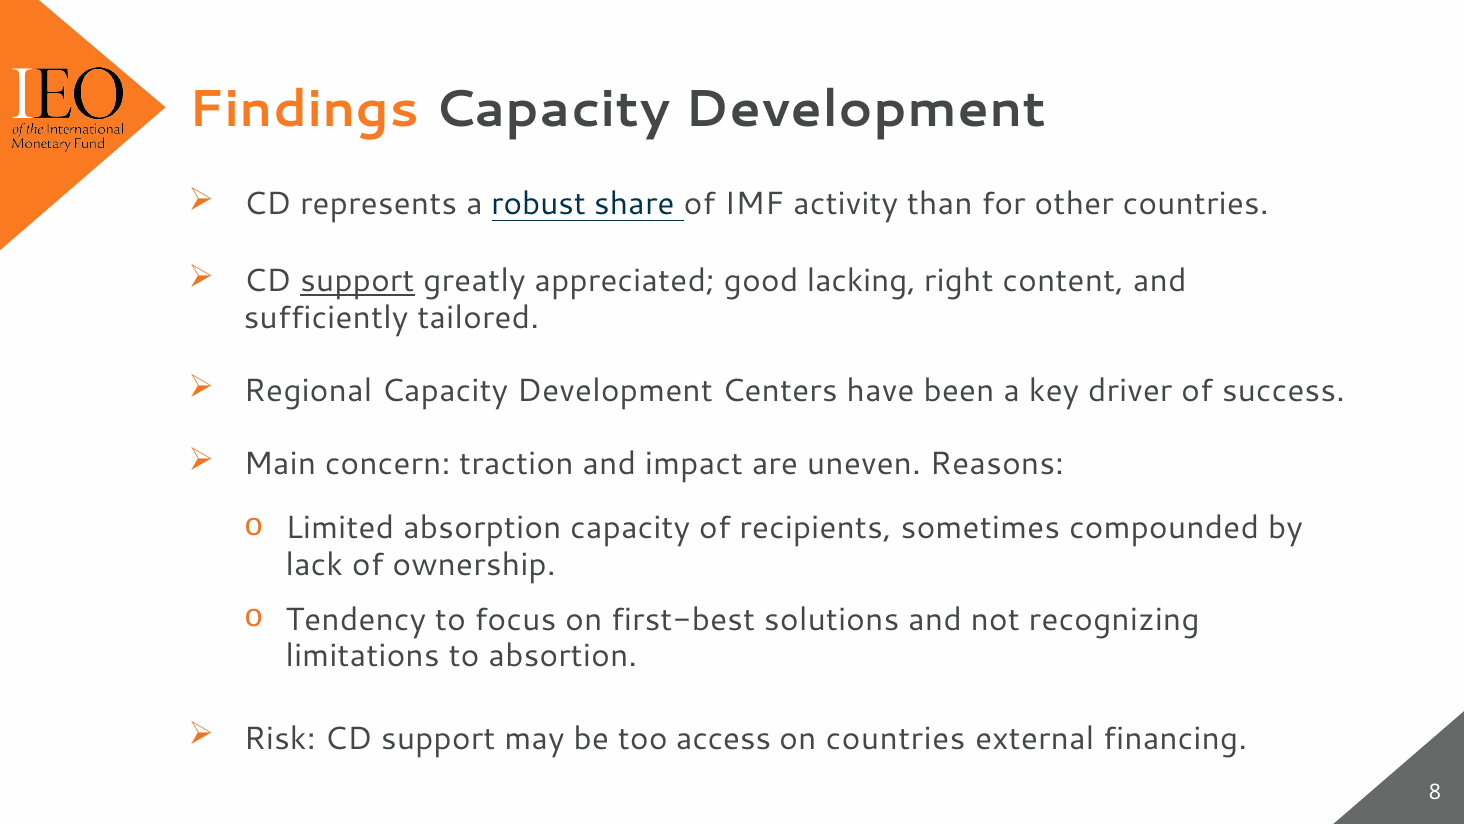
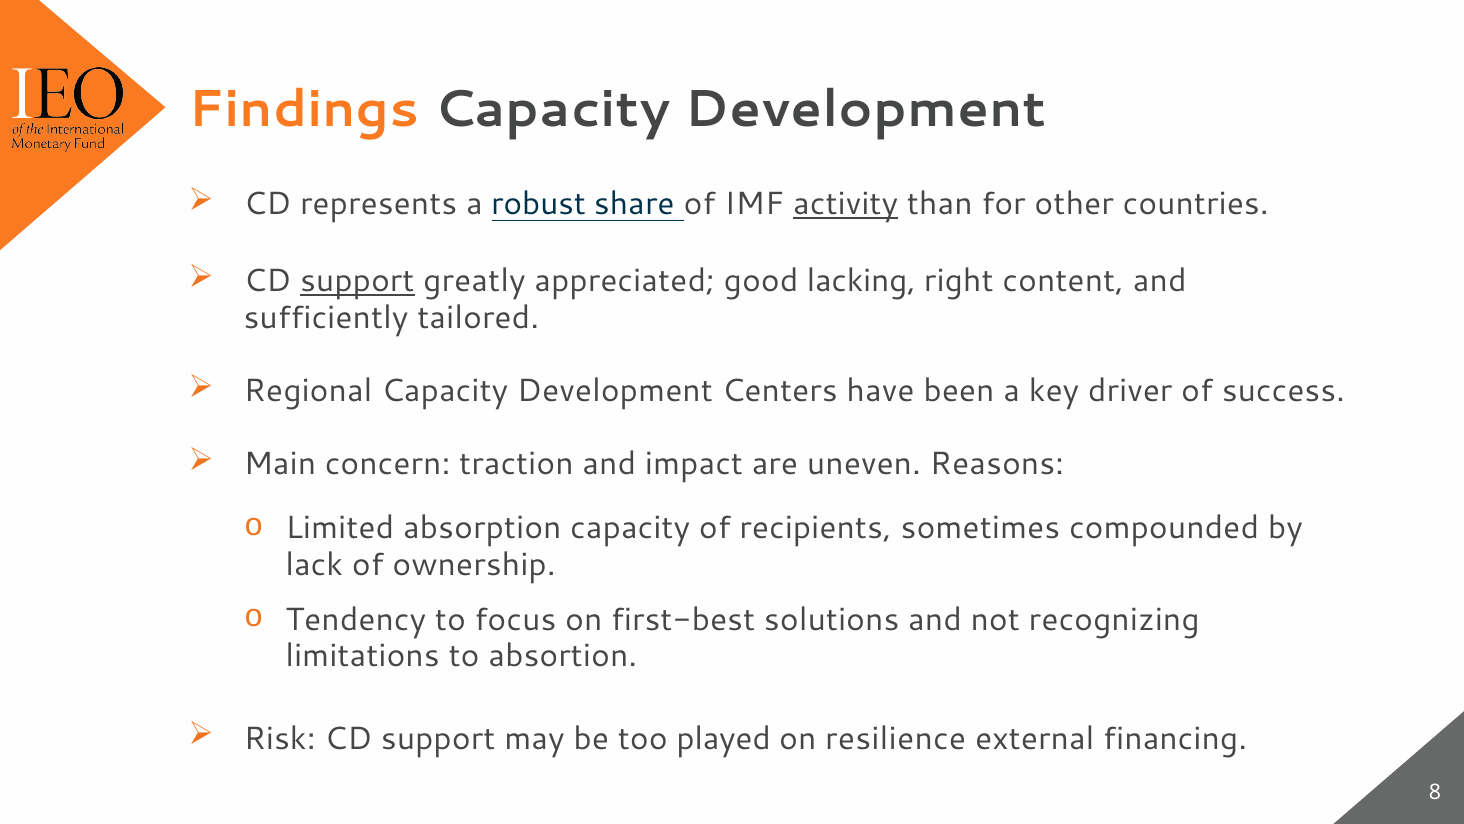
activity underline: none -> present (846, 204)
access: access -> played (724, 738)
on countries: countries -> resilience (896, 738)
